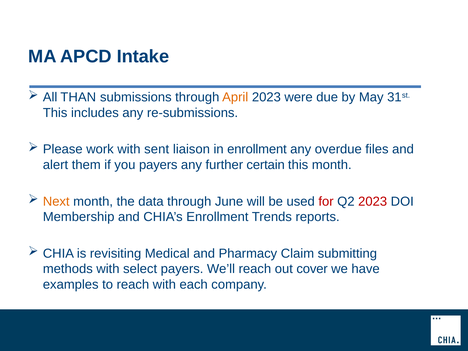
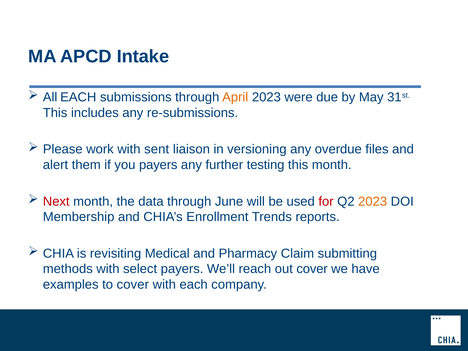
All THAN: THAN -> EACH (78, 97)
in enrollment: enrollment -> versioning (257, 149)
certain: certain -> testing (266, 165)
Next colour: orange -> red (56, 201)
2023 colour: red -> orange (373, 201)
to reach: reach -> cover (133, 285)
